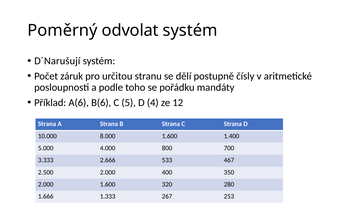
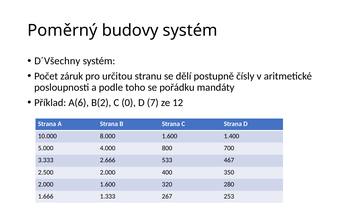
odvolat: odvolat -> budovy (130, 30)
D´Narušují: D´Narušují -> D´Všechny (57, 61)
B(6: B(6 -> B(2 (101, 102)
5: 5 -> 0 (129, 102)
4: 4 -> 7 (153, 102)
